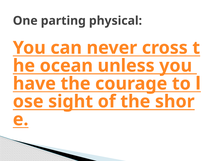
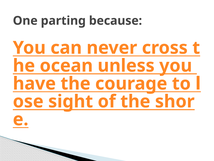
physical: physical -> because (116, 21)
